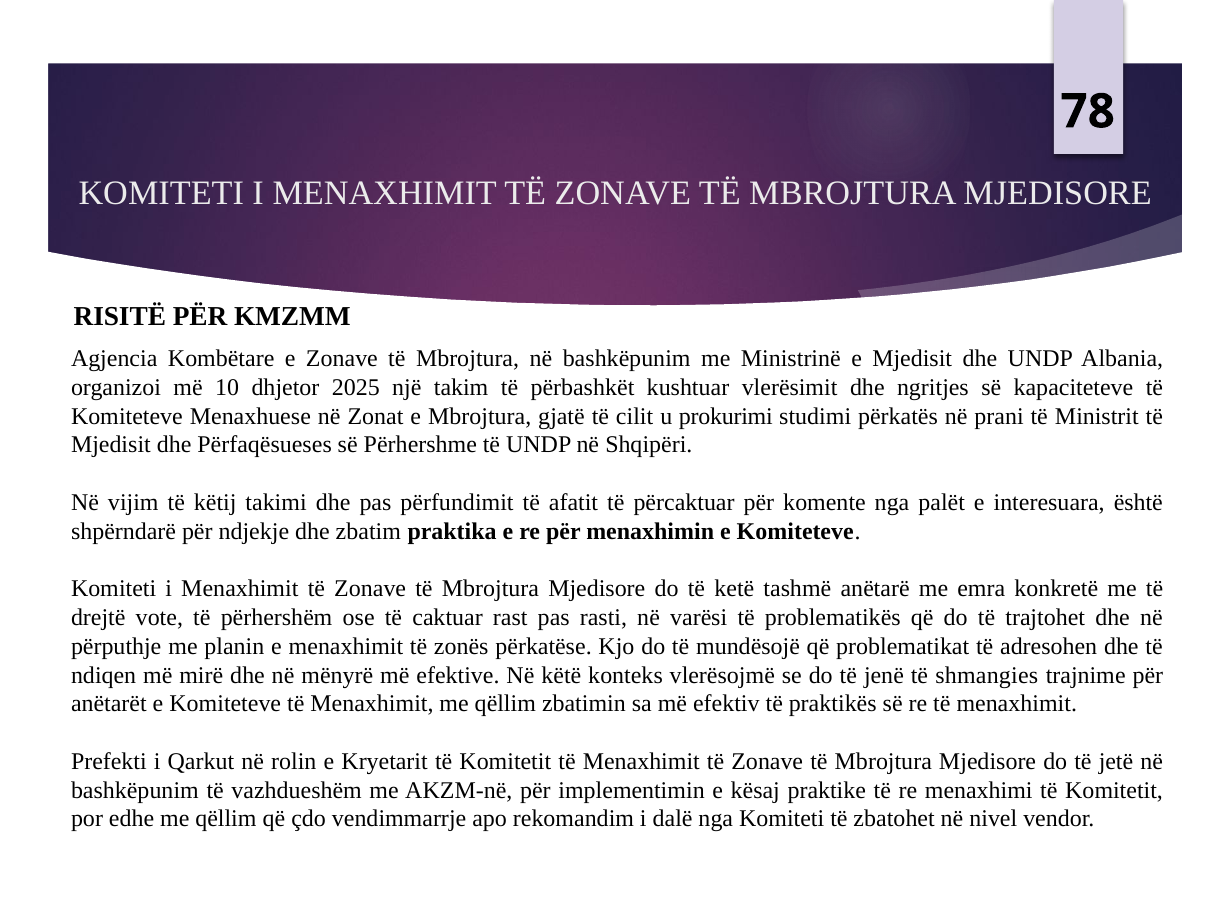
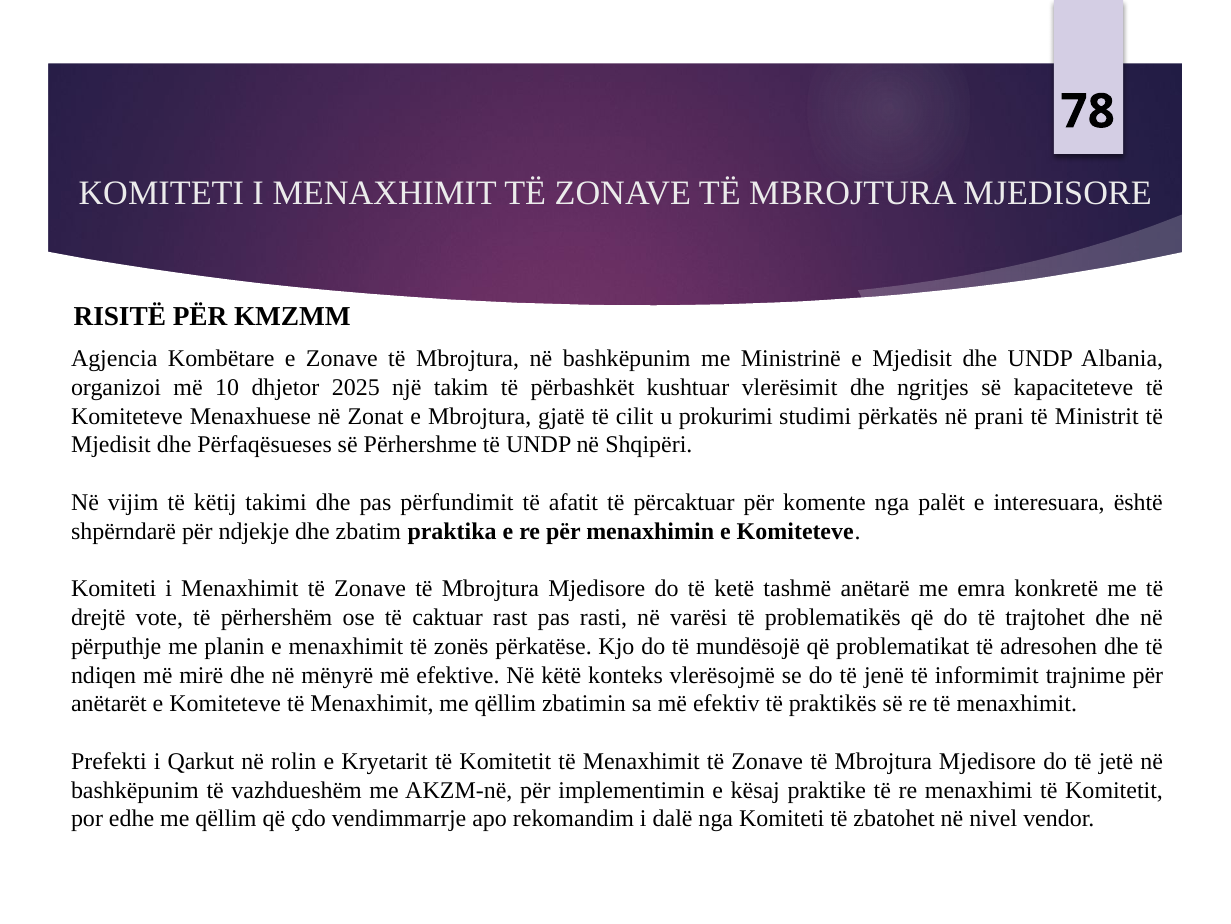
shmangies: shmangies -> informimit (987, 675)
